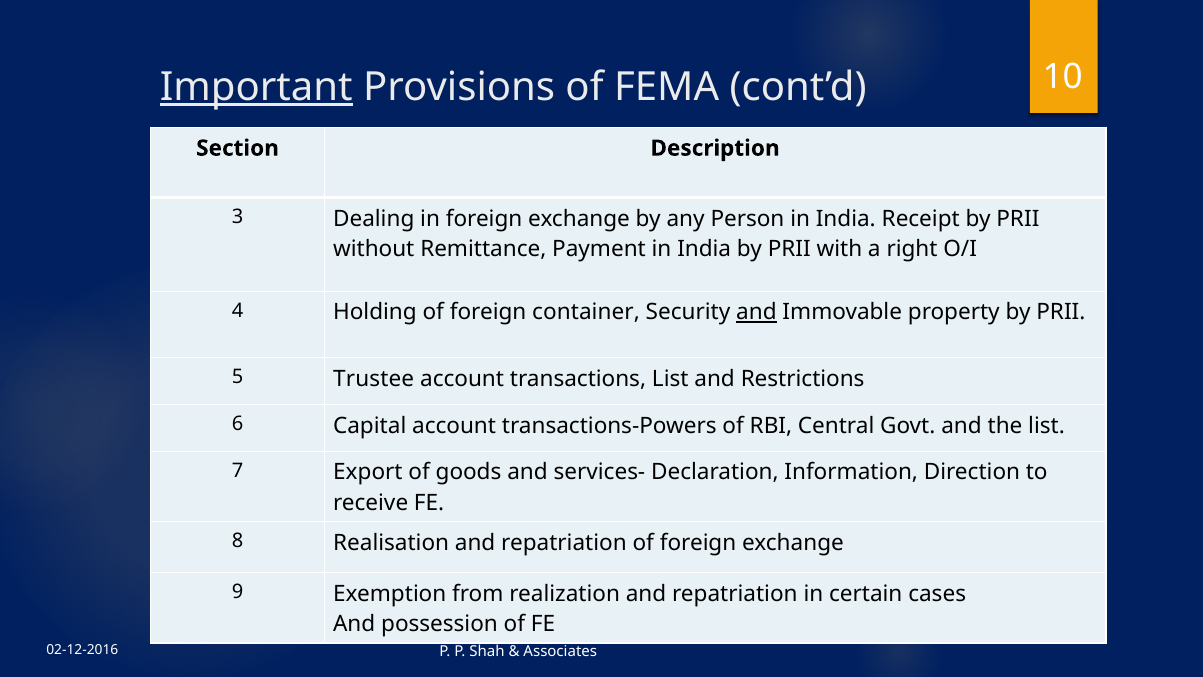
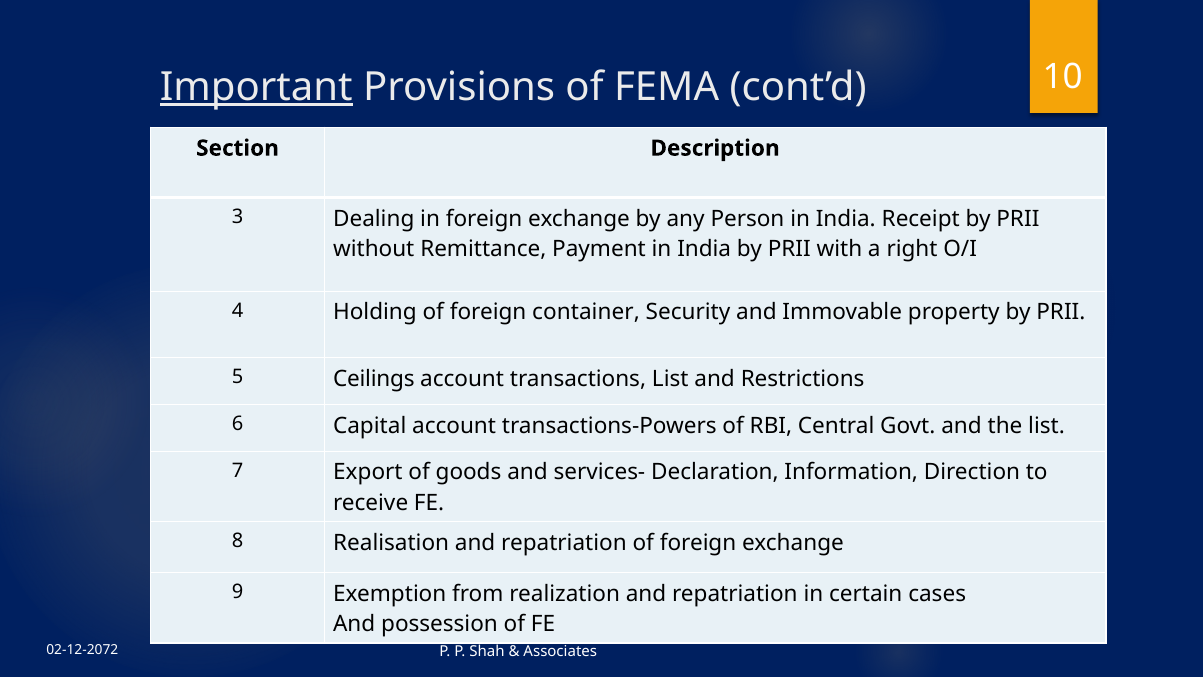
and underline: present -> none (756, 312)
Trustee: Trustee -> Ceilings (374, 379)
02-12-2016: 02-12-2016 -> 02-12-2072 (82, 650)
